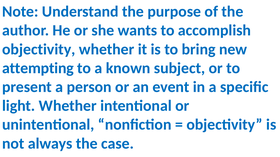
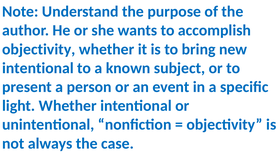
attempting: attempting -> intentional (38, 68)
